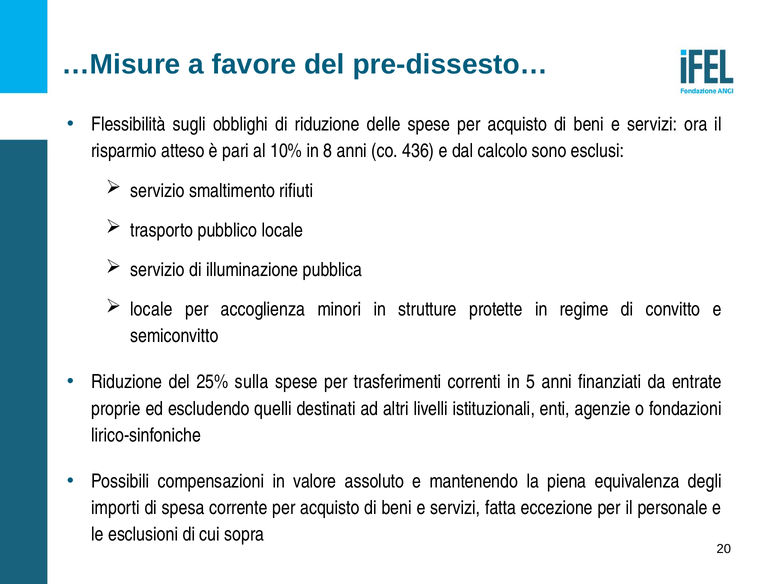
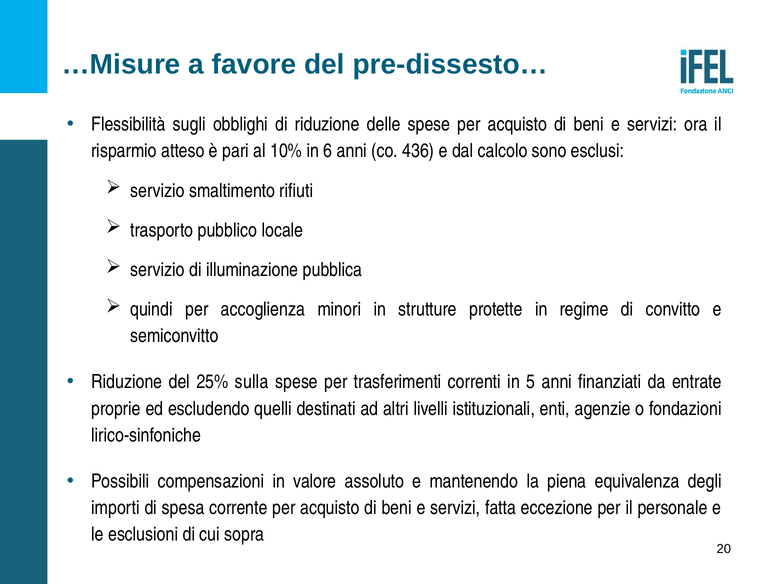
8: 8 -> 6 (328, 151)
locale: locale -> quindi (152, 309)
